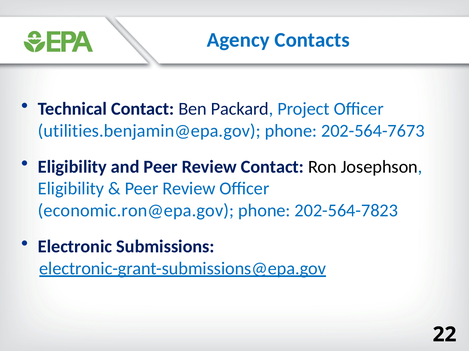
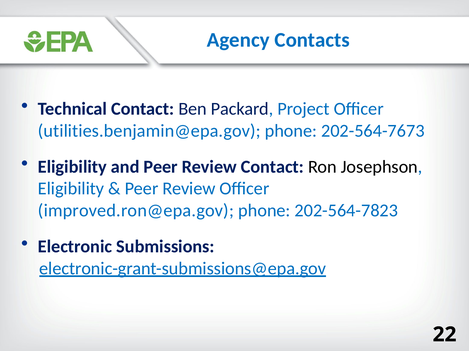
economic.ron@epa.gov: economic.ron@epa.gov -> improved.ron@epa.gov (136, 211)
